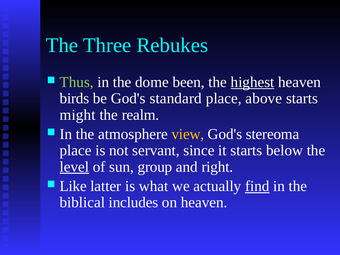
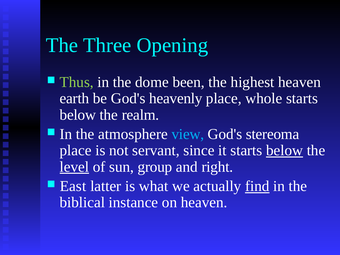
Rebukes: Rebukes -> Opening (172, 45)
highest underline: present -> none (253, 82)
birds: birds -> earth (74, 98)
standard: standard -> heavenly (176, 98)
above: above -> whole (264, 98)
might: might -> below (78, 115)
view colour: yellow -> light blue (188, 134)
below underline: none -> present (285, 150)
Like: Like -> East (73, 186)
includes: includes -> instance (133, 203)
